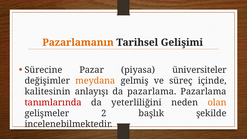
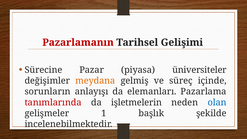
Pazarlamanın colour: orange -> red (78, 42)
kalitesinin: kalitesinin -> sorunların (48, 92)
da pazarlama: pazarlama -> elemanları (152, 92)
yeterliliğini: yeterliliğini -> işletmelerin (137, 102)
olan colour: orange -> blue (217, 102)
2: 2 -> 1 (104, 113)
